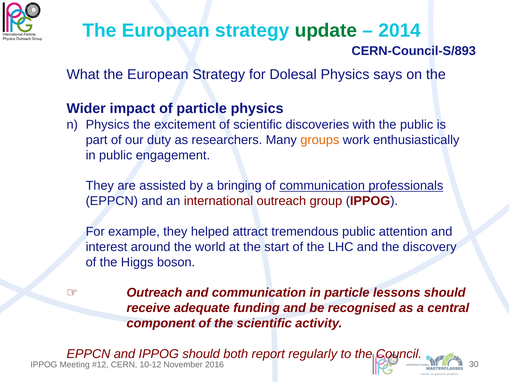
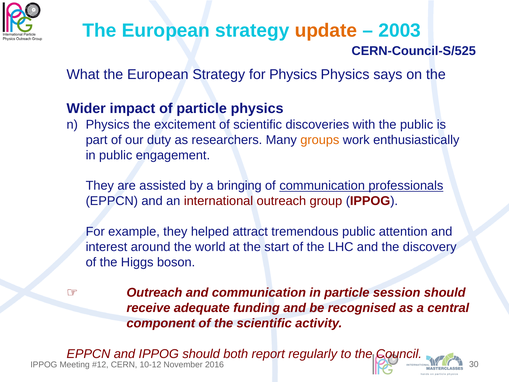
update colour: green -> orange (326, 31)
2014: 2014 -> 2003 (400, 31)
CERN-Council-S/893: CERN-Council-S/893 -> CERN-Council-S/525 (414, 51)
for Dolesal: Dolesal -> Physics (293, 75)
lessons: lessons -> session (397, 293)
